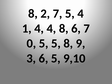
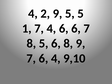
8: 8 -> 4 (33, 14)
2 7: 7 -> 9 (58, 14)
5 4: 4 -> 5 (81, 14)
1 4: 4 -> 7 (39, 29)
4 8: 8 -> 6 (64, 29)
0: 0 -> 8 (31, 43)
5 5: 5 -> 6 (56, 43)
3: 3 -> 7 (31, 58)
6 5: 5 -> 4 (56, 58)
